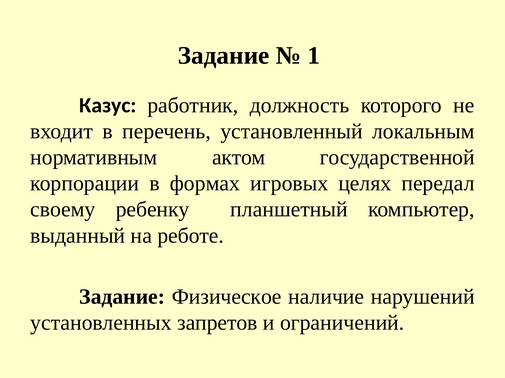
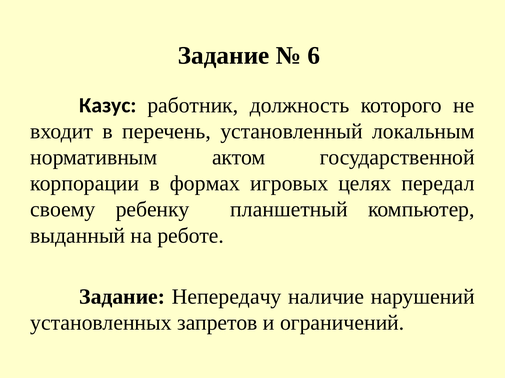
1: 1 -> 6 (314, 56)
Физическое: Физическое -> Непередачу (227, 297)
